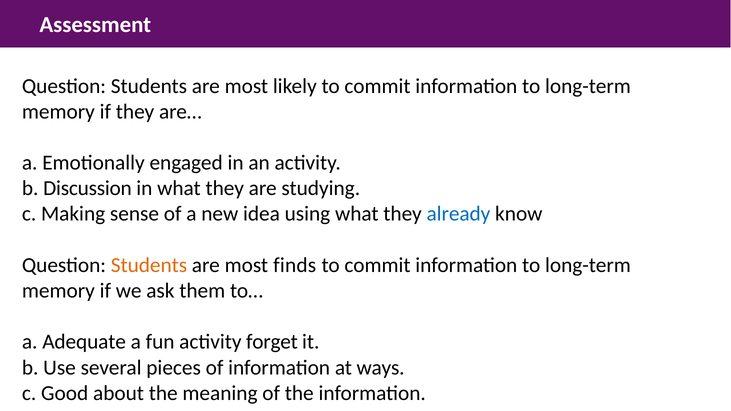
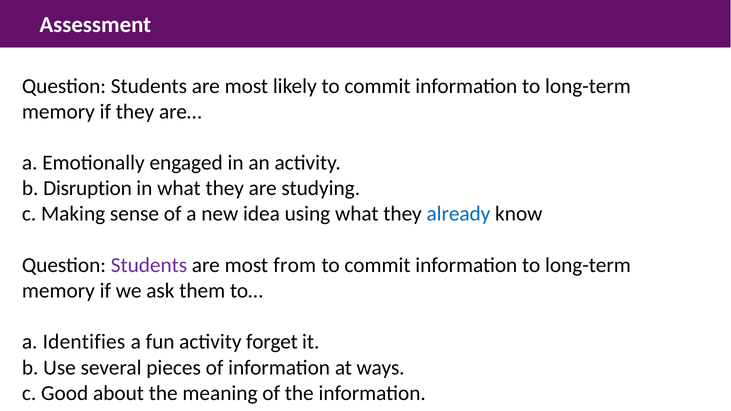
Discussion: Discussion -> Disruption (87, 188)
Students colour: orange -> purple (149, 265)
finds: finds -> from (295, 265)
Adequate: Adequate -> Identifies (84, 342)
